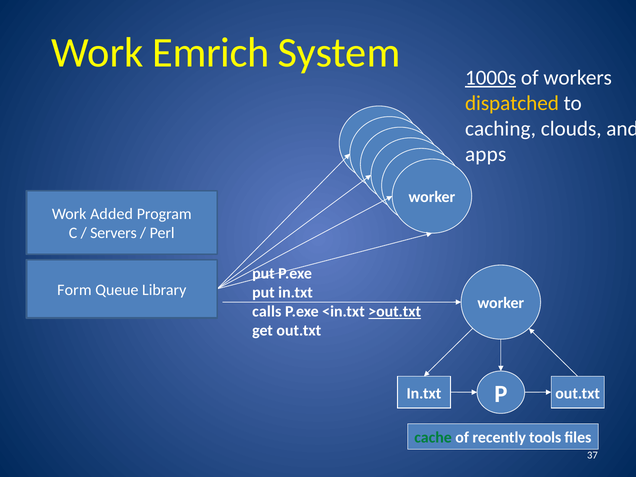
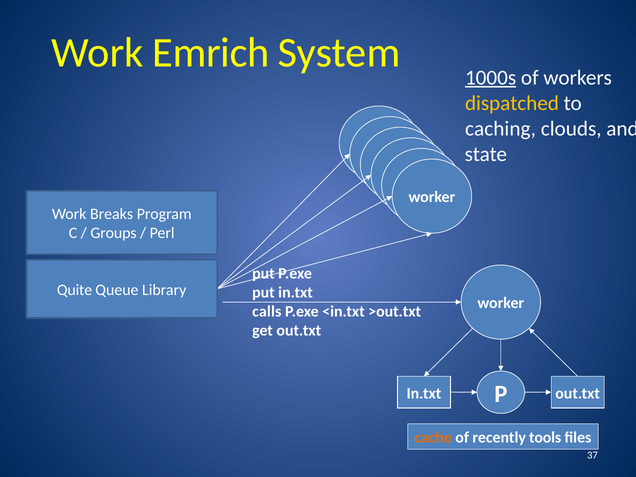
apps: apps -> state (486, 154)
Added: Added -> Breaks (112, 214)
Servers: Servers -> Groups (114, 233)
Form: Form -> Quite (75, 290)
>out.txt underline: present -> none (395, 312)
cache colour: green -> orange (433, 438)
